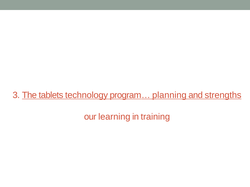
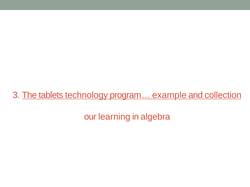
planning: planning -> example (169, 95)
strengths: strengths -> collection (223, 95)
training: training -> algebra (155, 117)
